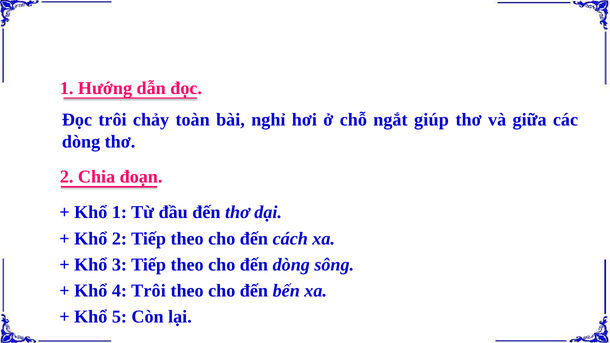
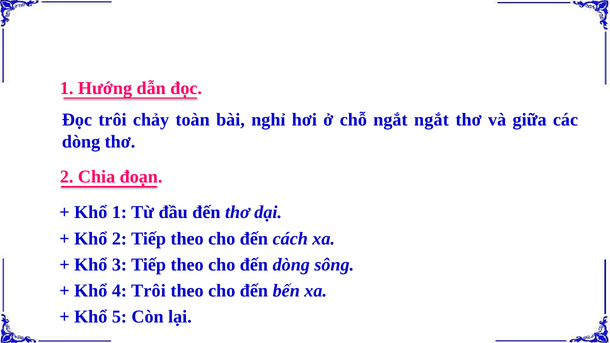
ngắt giúp: giúp -> ngắt (431, 120)
